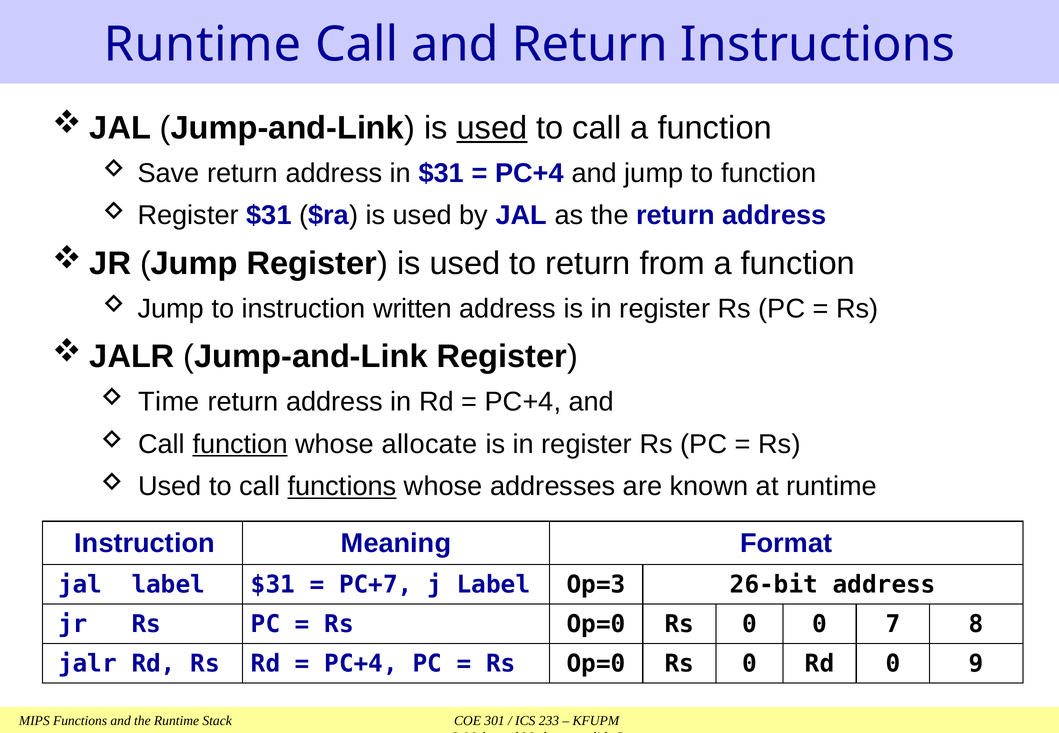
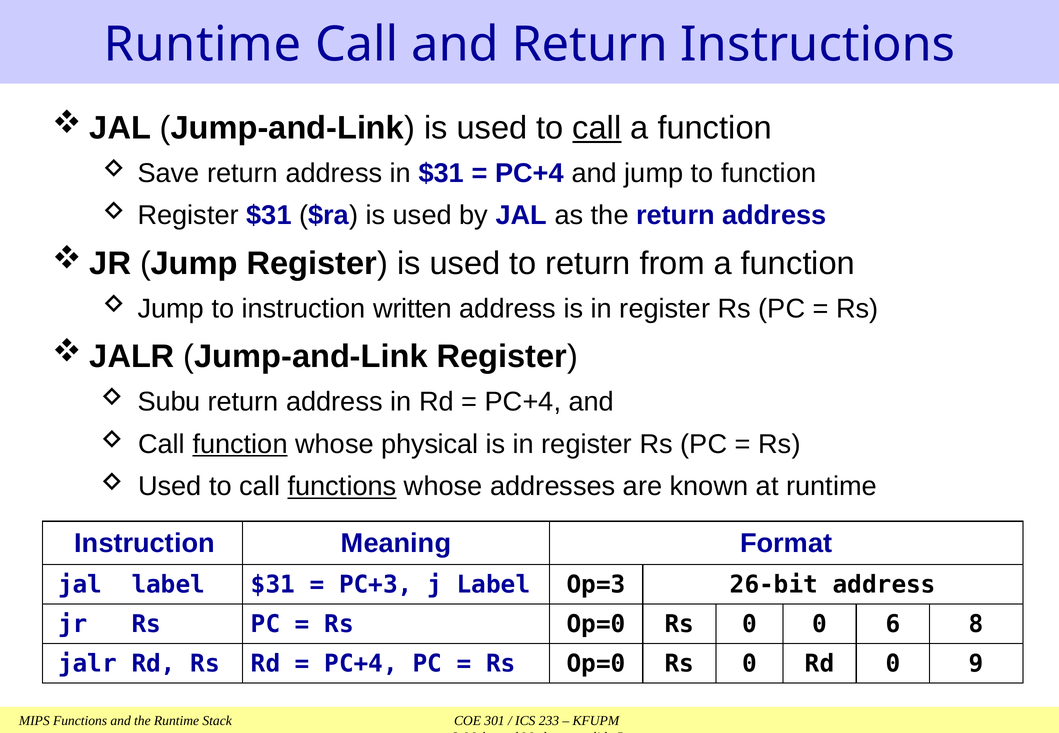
used underline: present -> none (492, 128)
call underline: none -> present (597, 128)
Time: Time -> Subu (169, 402)
allocate: allocate -> physical (430, 444)
PC+7: PC+7 -> PC+3 (376, 585)
7: 7 -> 6 (893, 624)
